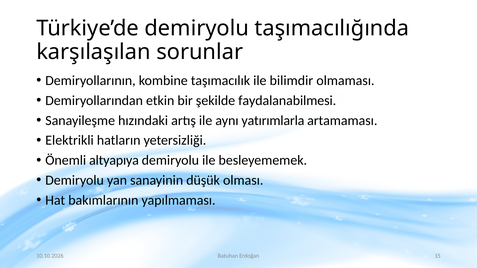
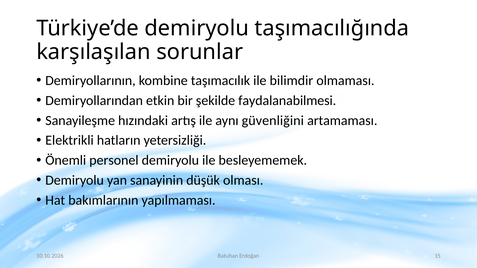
yatırımlarla: yatırımlarla -> güvenliğini (273, 121)
altyapıya: altyapıya -> personel (114, 161)
